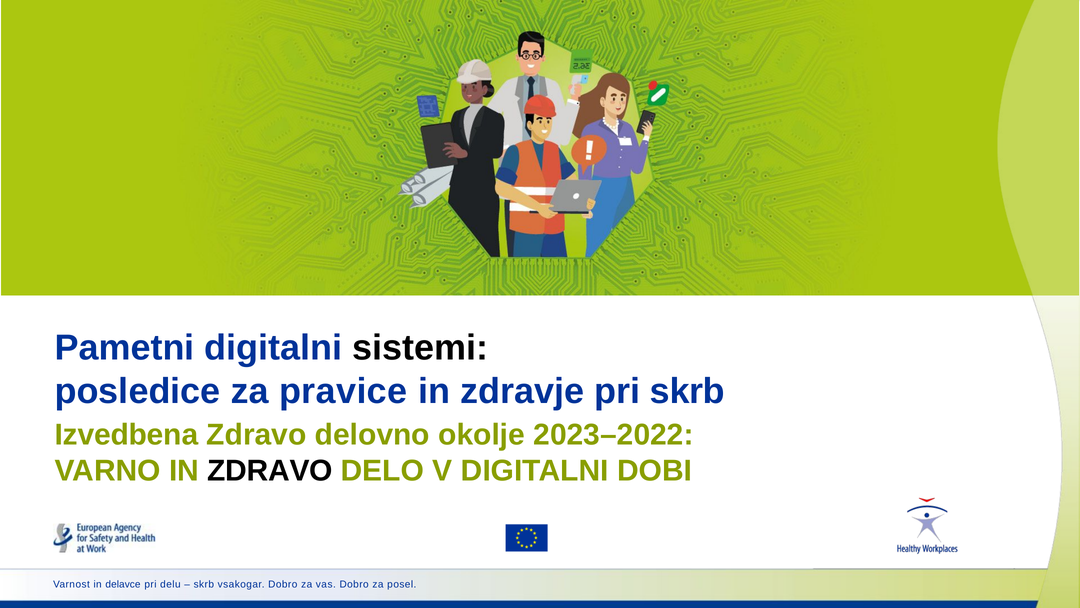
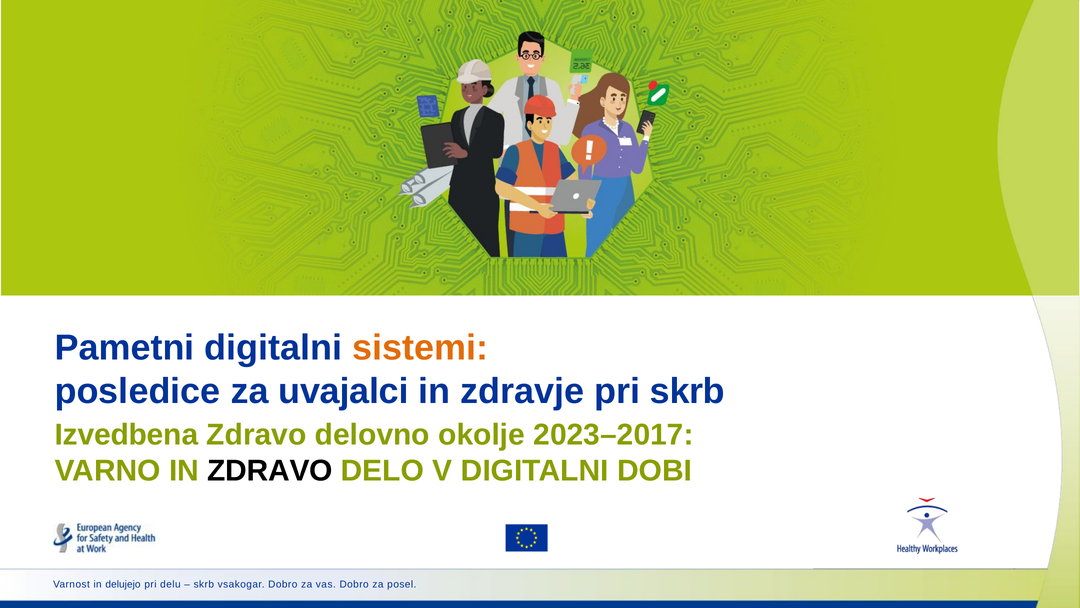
sistemi colour: black -> orange (420, 348)
pravice: pravice -> uvajalci (344, 391)
2023–2022: 2023–2022 -> 2023–2017 (613, 434)
delavce: delavce -> delujejo (123, 584)
